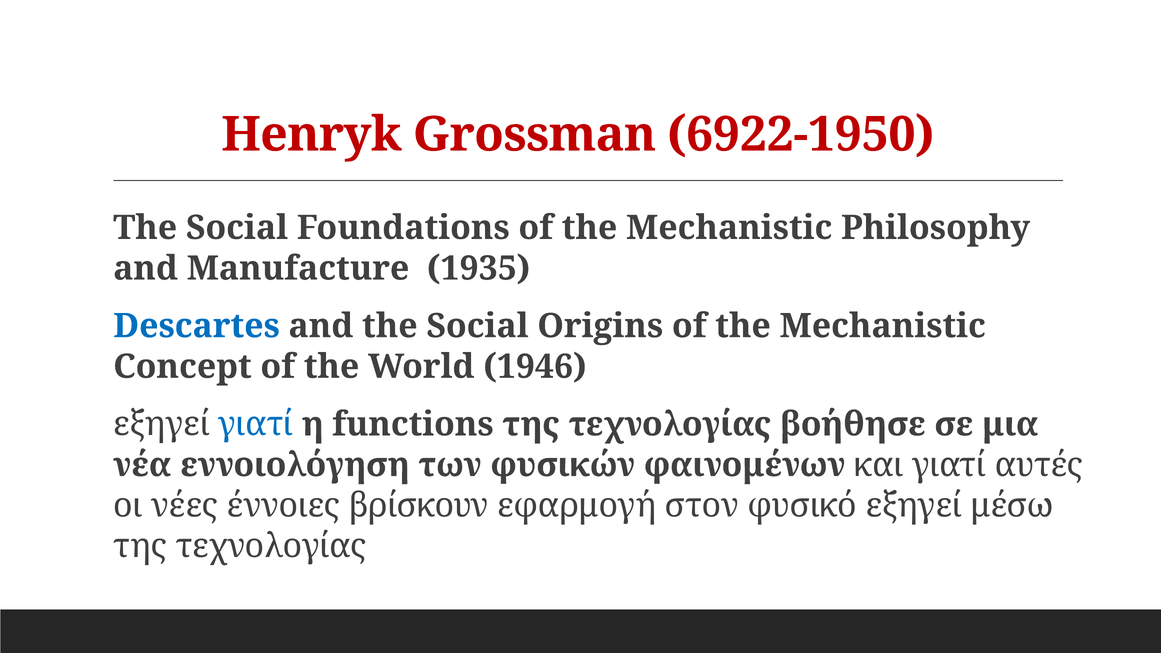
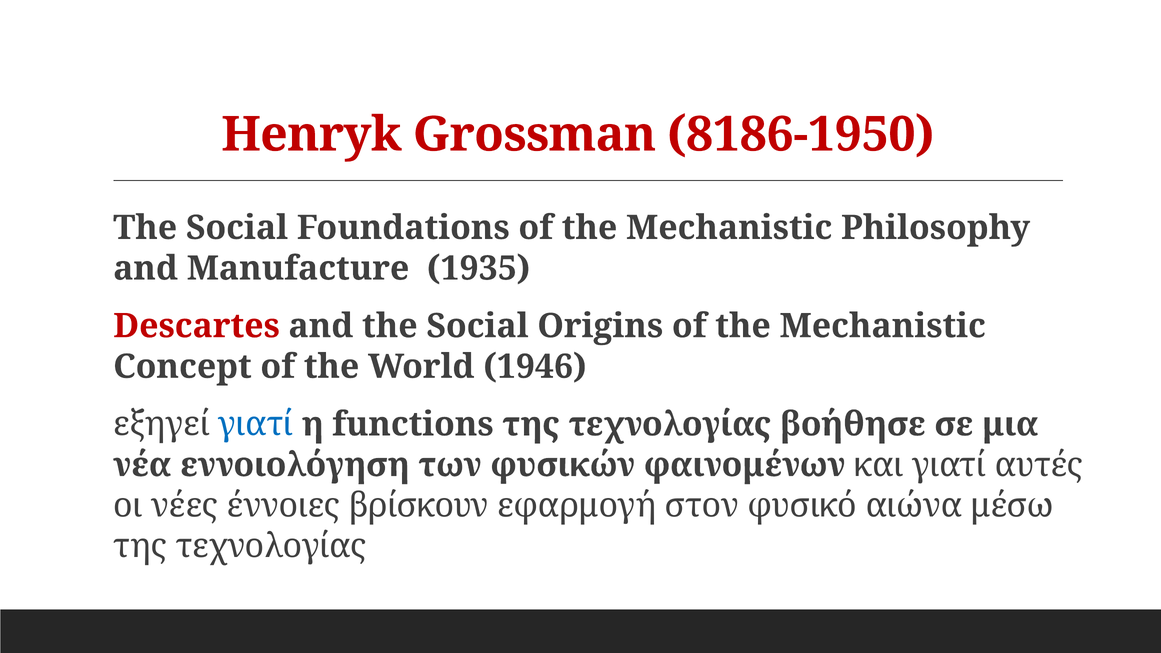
6922-1950: 6922-1950 -> 8186-1950 (801, 135)
Descartes colour: blue -> red (197, 326)
φυσικό εξηγεί: εξηγεί -> αιώνα (914, 506)
